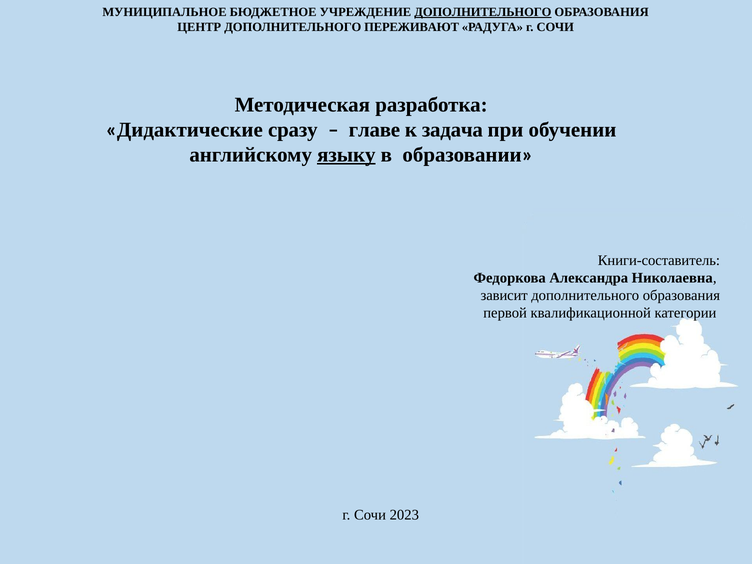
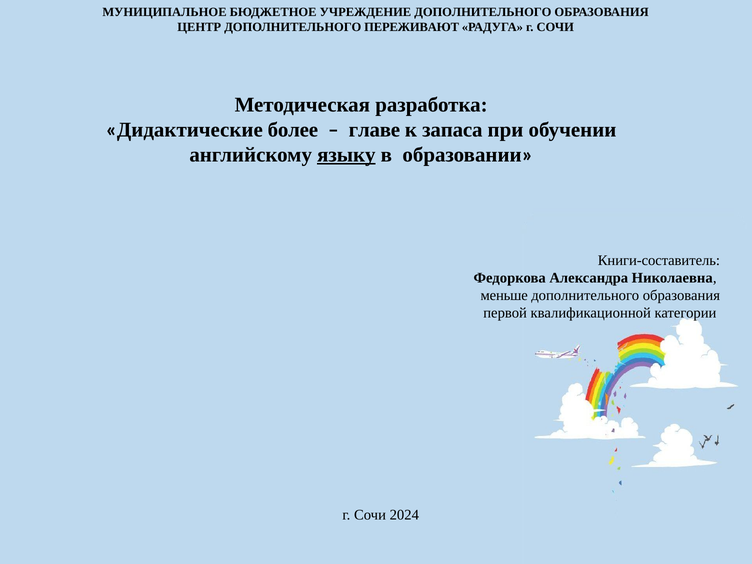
ДОПОЛНИТЕЛЬНОГО underline: present -> none (483, 12)
сразу: сразу -> более (293, 130)
задача: задача -> запаса (452, 130)
зависит: зависит -> меньше (504, 296)
2023: 2023 -> 2024 (404, 515)
